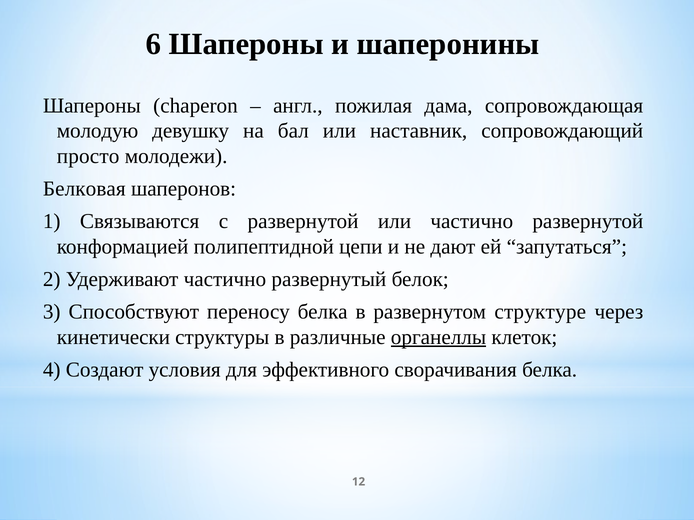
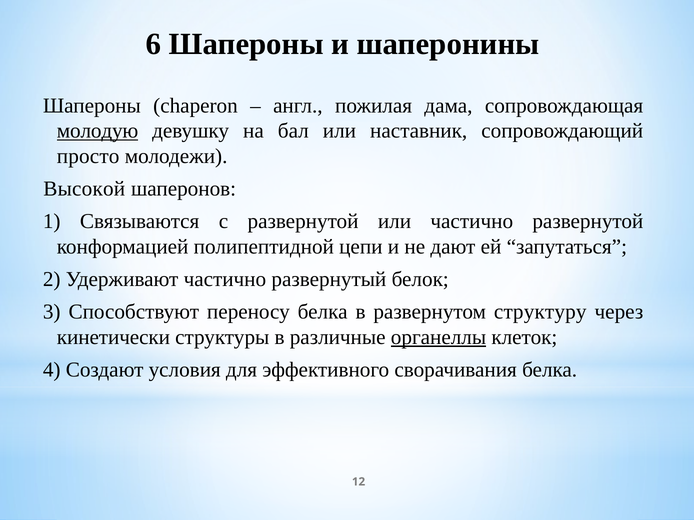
молодую underline: none -> present (98, 131)
Белковая: Белковая -> Высокой (84, 189)
структуре: структуре -> структуру (540, 312)
